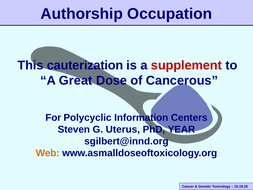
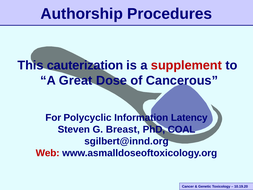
Occupation: Occupation -> Procedures (170, 14)
Centers: Centers -> Latency (189, 117)
Uterus: Uterus -> Breast (123, 129)
YEAR: YEAR -> COAL (182, 129)
Web colour: orange -> red (48, 153)
